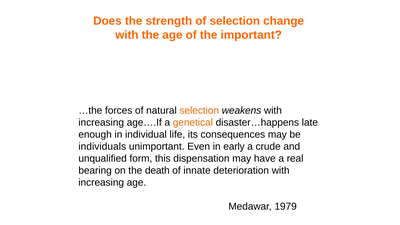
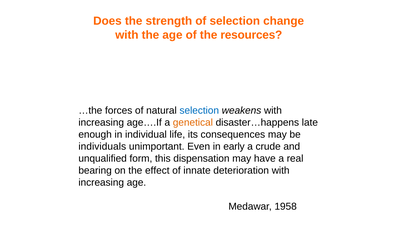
important: important -> resources (251, 35)
selection colour: orange -> blue (199, 111)
death: death -> effect (157, 171)
1979: 1979 -> 1958 (286, 207)
